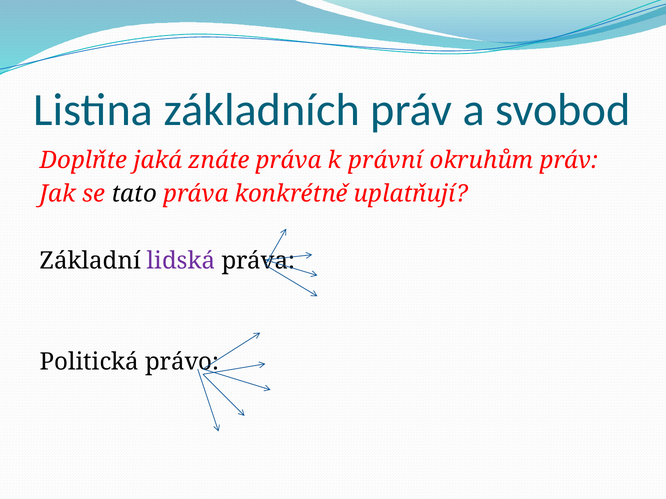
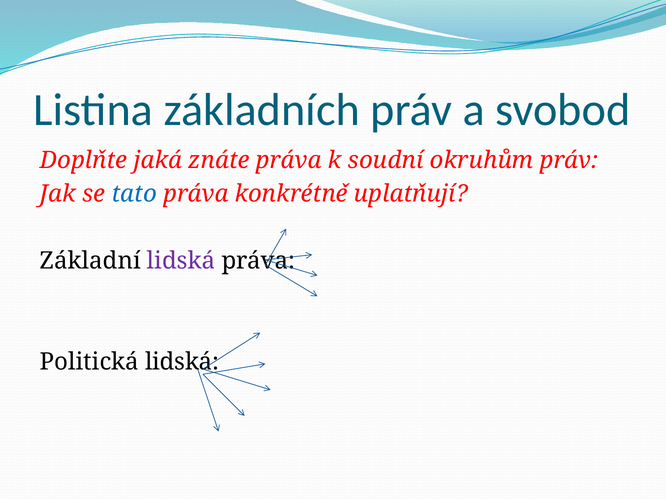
právní: právní -> soudní (386, 160)
tato colour: black -> blue (134, 194)
Politická právo: právo -> lidská (182, 362)
